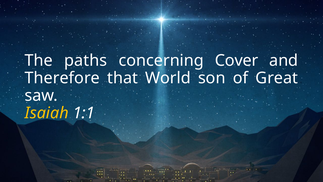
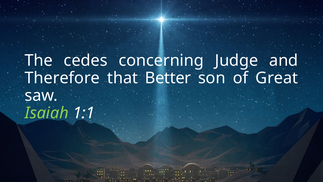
paths: paths -> cedes (86, 61)
Cover: Cover -> Judge (237, 61)
World: World -> Better (168, 78)
Isaiah colour: yellow -> light green (47, 113)
